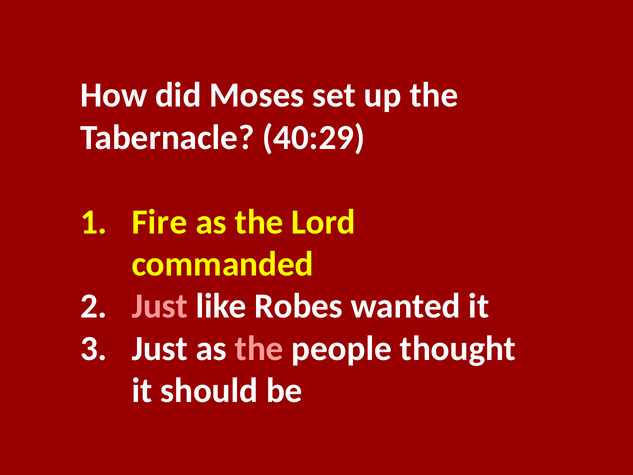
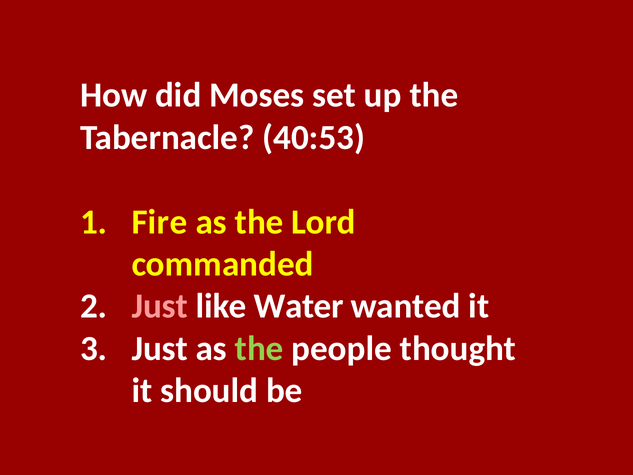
40:29: 40:29 -> 40:53 (314, 137)
Robes: Robes -> Water (299, 306)
the colour: pink -> light green (259, 348)
